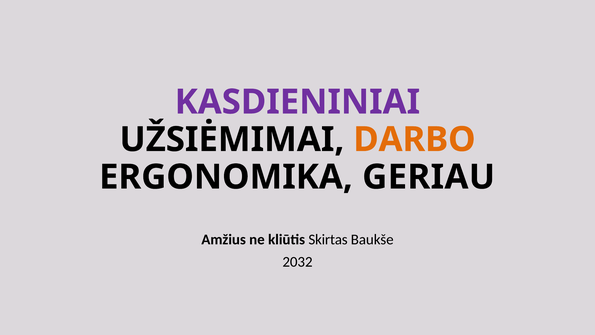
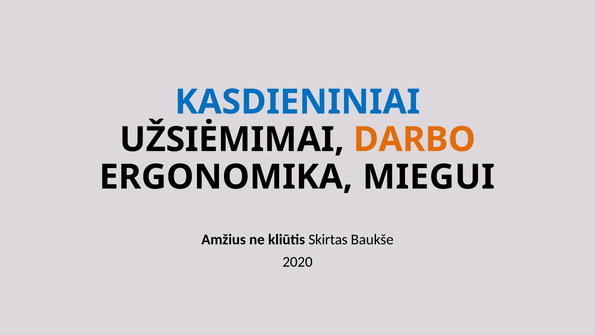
KASDIENINIAI colour: purple -> blue (297, 102)
GERIAU: GERIAU -> MIEGUI (429, 177)
2032: 2032 -> 2020 (297, 262)
